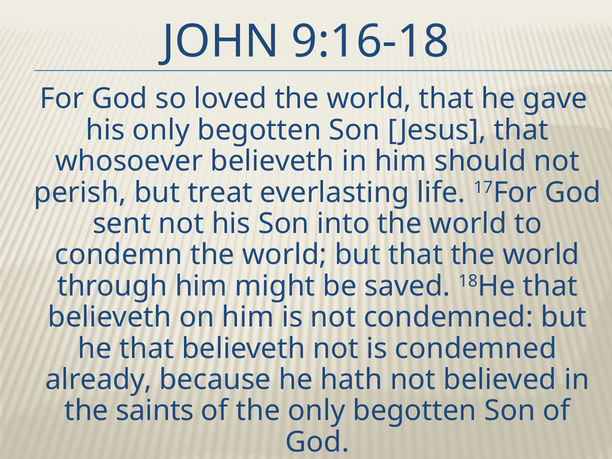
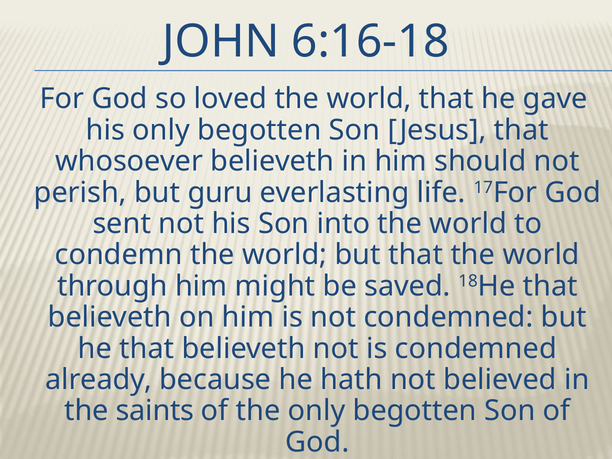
9:16-18: 9:16-18 -> 6:16-18 (370, 41)
treat: treat -> guru (220, 192)
